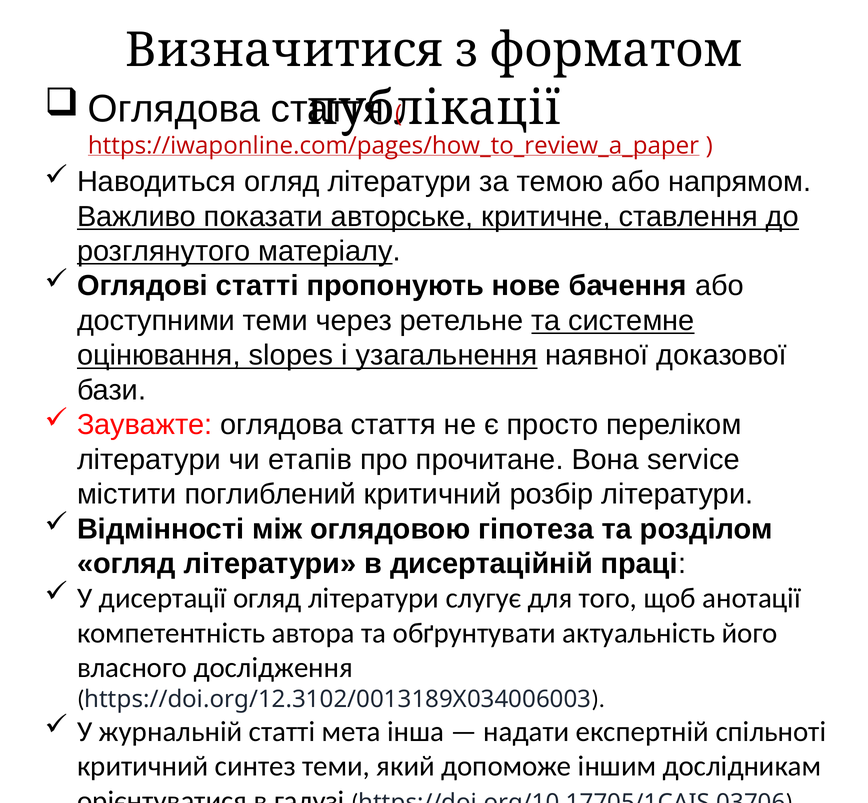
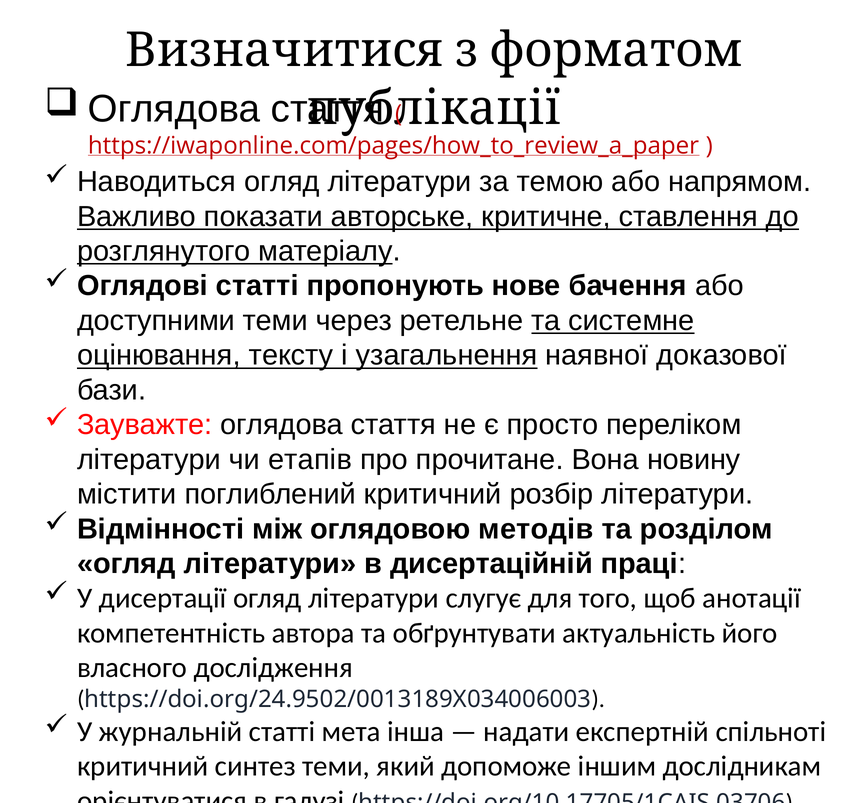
slopes: slopes -> тексту (291, 355)
service: service -> новину (694, 459)
гіпотеза: гіпотеза -> методів (536, 529)
https://doi.org/12.3102/0013189X034006003: https://doi.org/12.3102/0013189X034006003 -> https://doi.org/24.9502/0013189X034006003 (338, 699)
